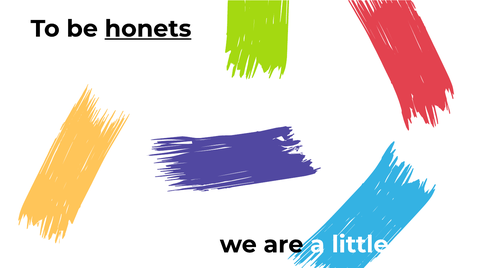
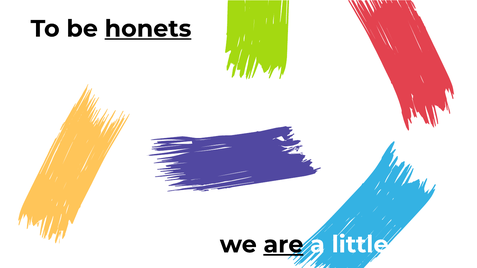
are underline: none -> present (283, 245)
